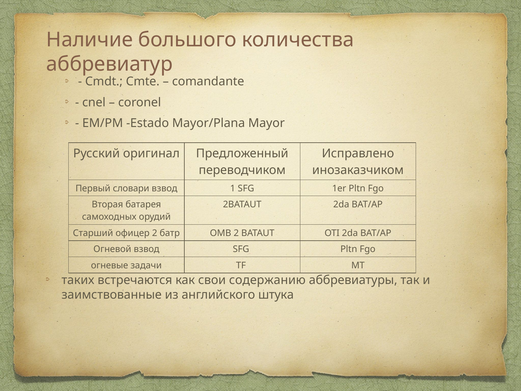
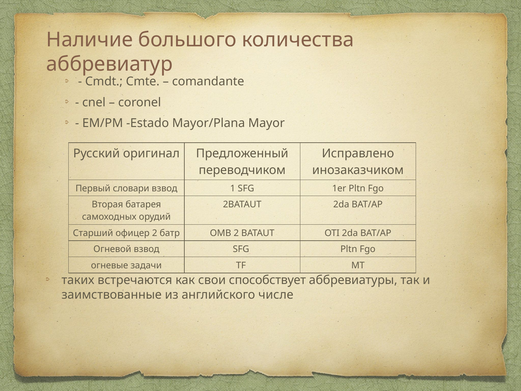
содержанию: содержанию -> способствует (267, 280)
штука: штука -> числе (276, 295)
